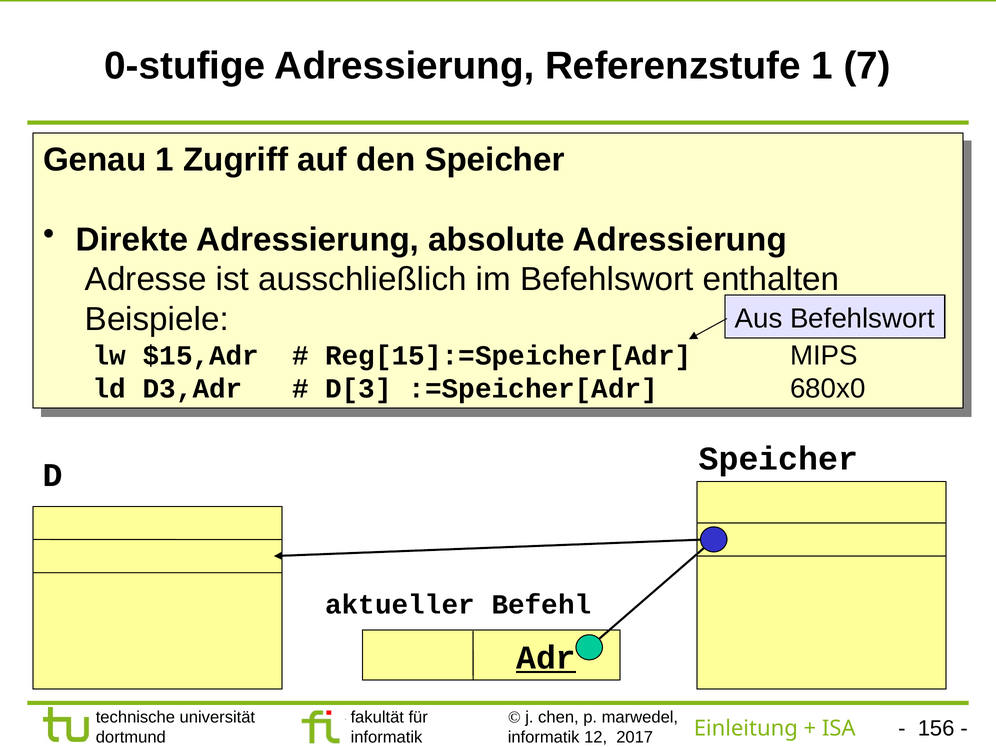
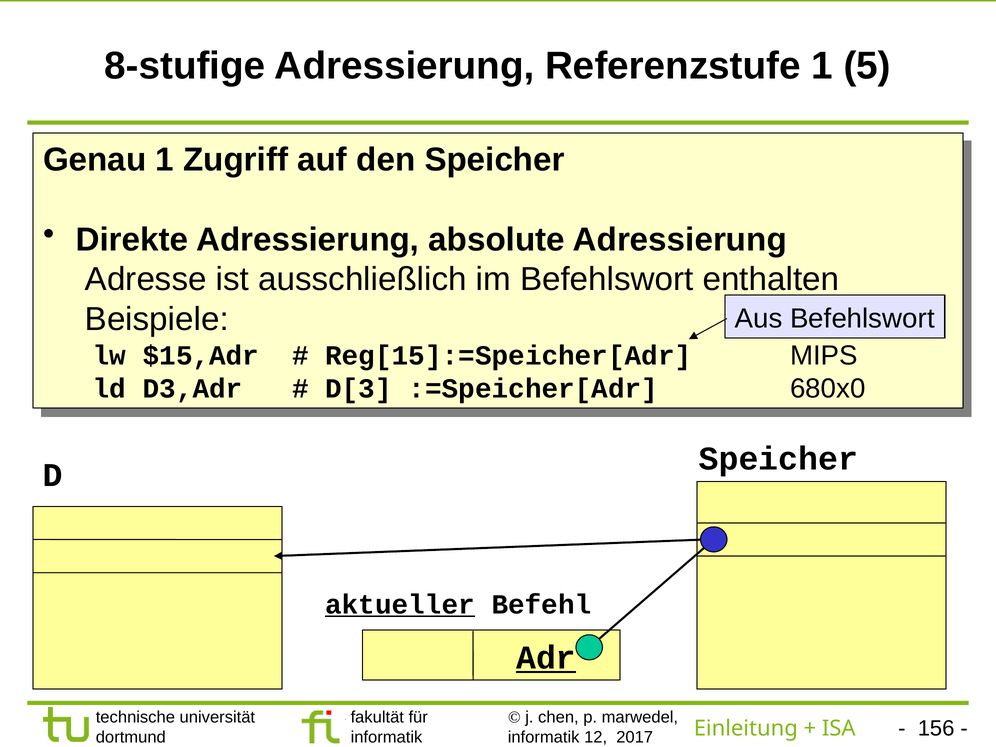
0-stufige: 0-stufige -> 8-stufige (185, 66)
7: 7 -> 5 (867, 66)
aktueller underline: none -> present (400, 604)
